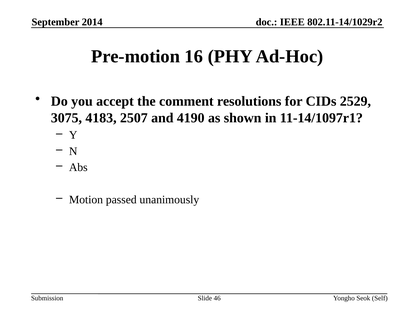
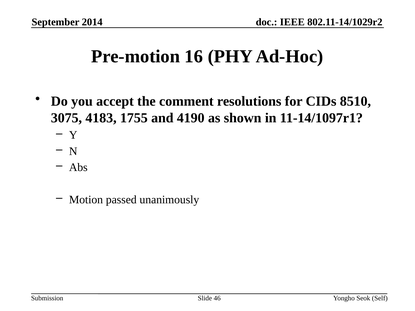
2529: 2529 -> 8510 (355, 101)
2507: 2507 -> 1755 (134, 118)
